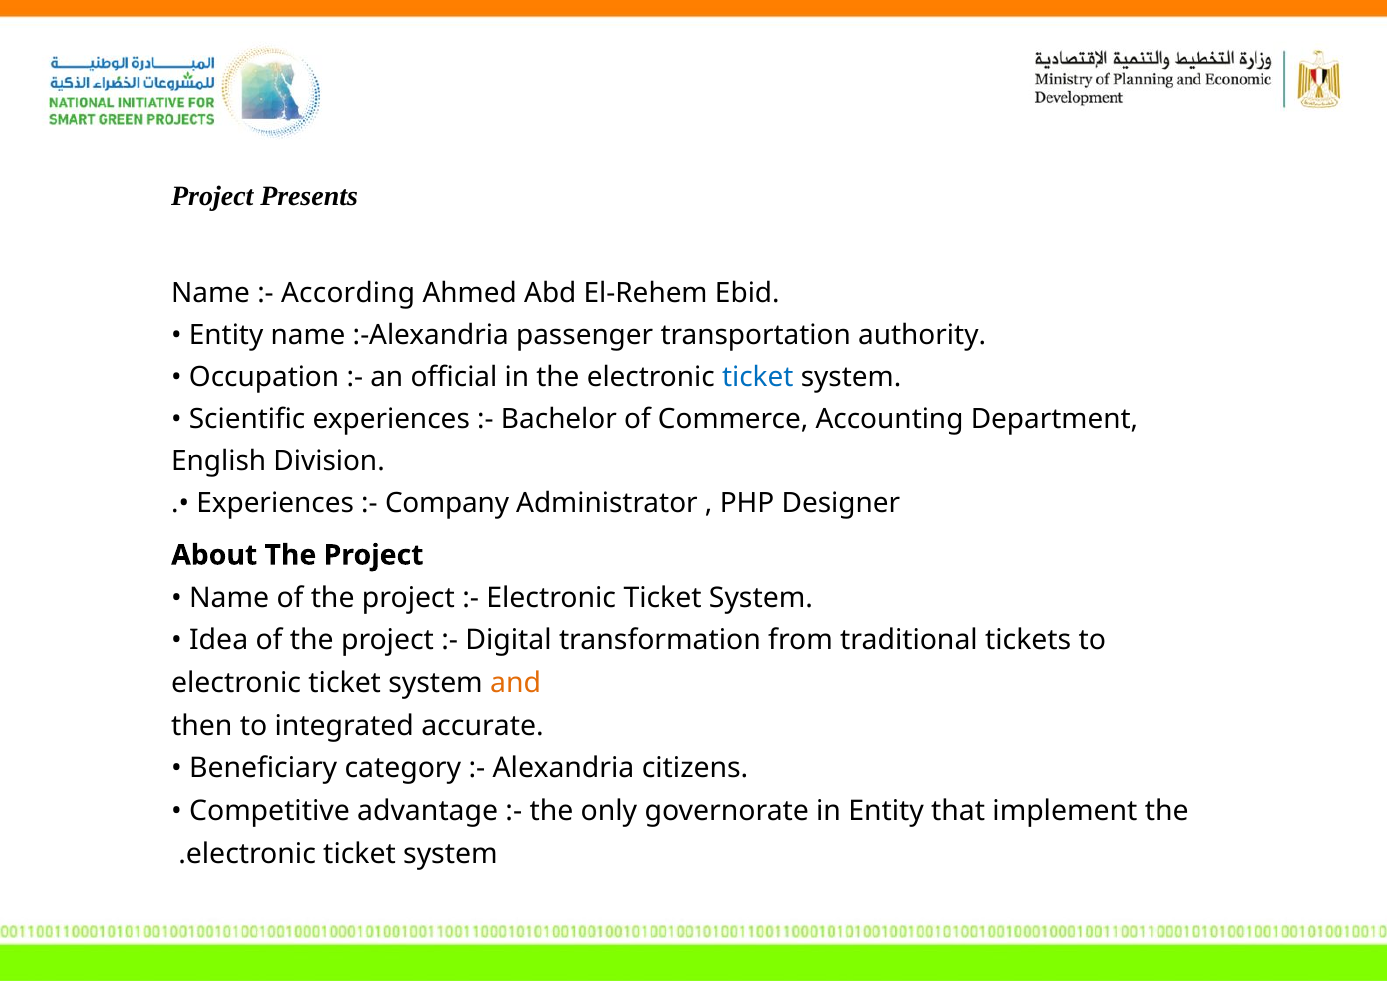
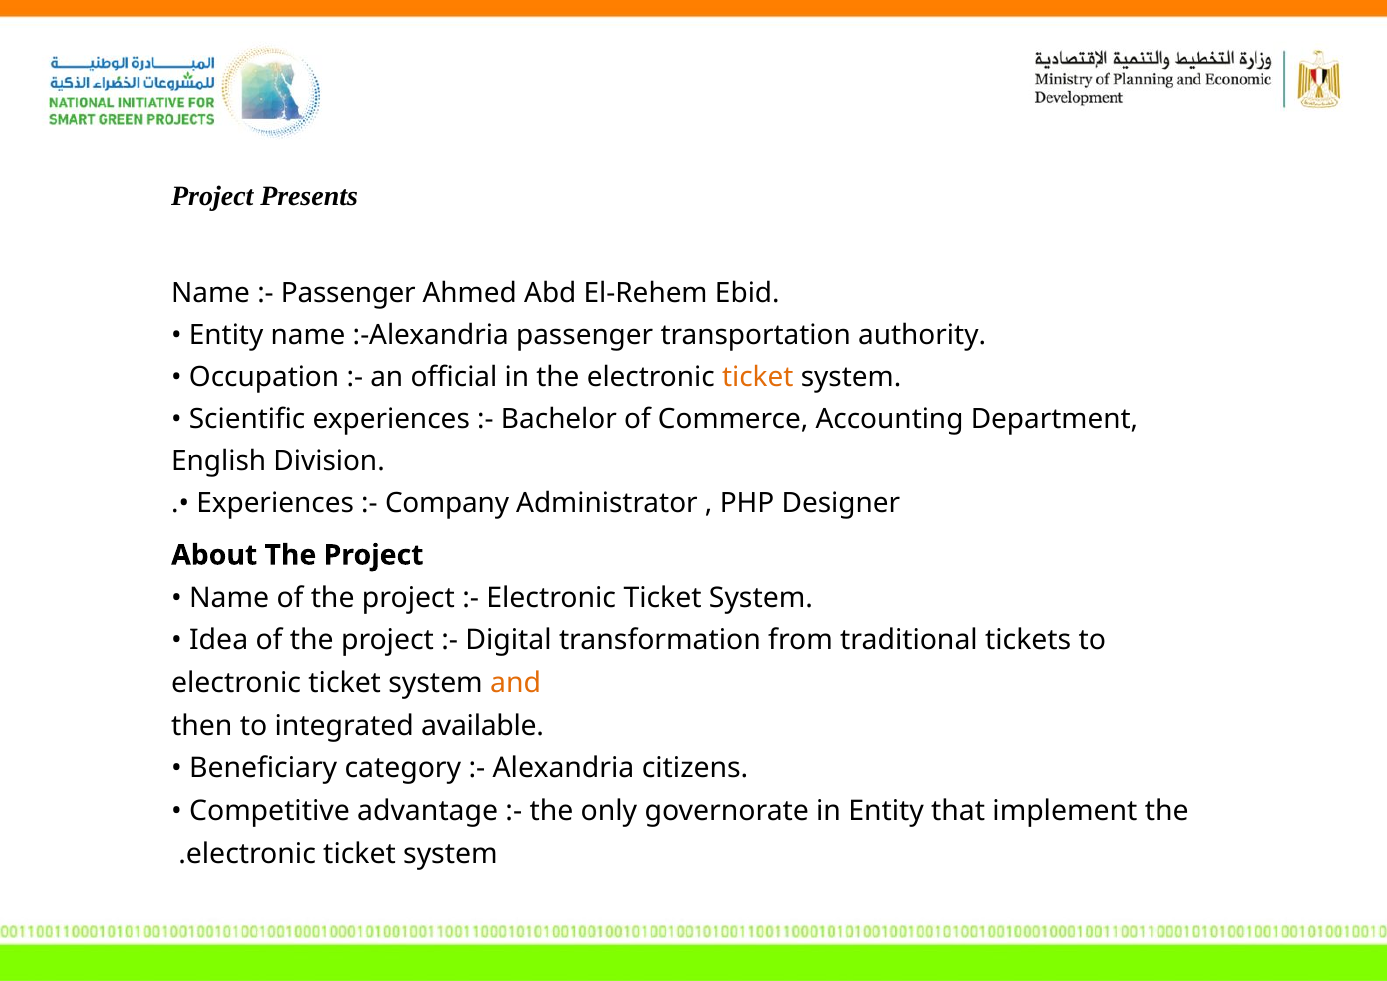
According: According -> Passenger (348, 293)
ticket colour: blue -> orange (758, 377)
accurate: accurate -> available (483, 726)
